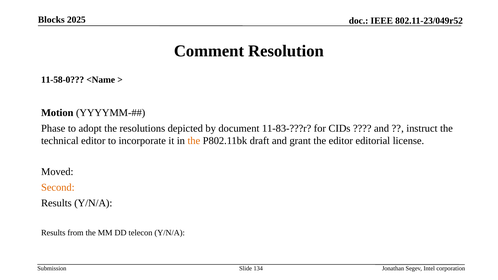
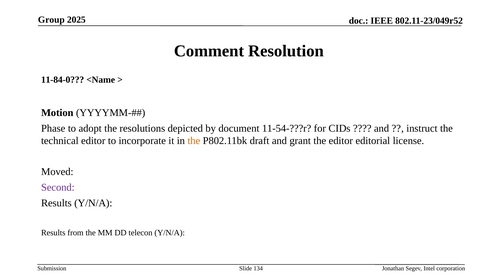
Blocks: Blocks -> Group (51, 20)
11-58-0: 11-58-0 -> 11-84-0 (63, 80)
11-83-???r: 11-83-???r -> 11-54-???r (287, 128)
Second colour: orange -> purple (58, 187)
